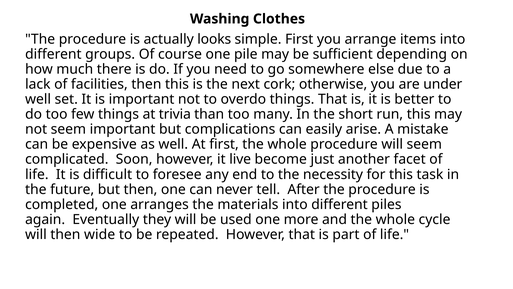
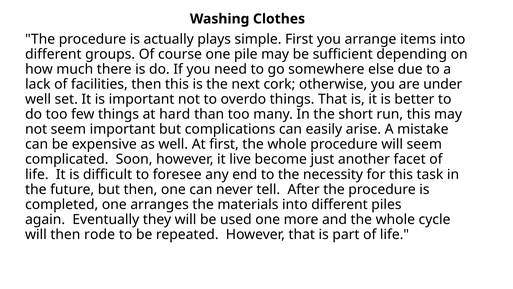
looks: looks -> plays (214, 39)
trivia: trivia -> hard (175, 114)
wide: wide -> rode (100, 234)
